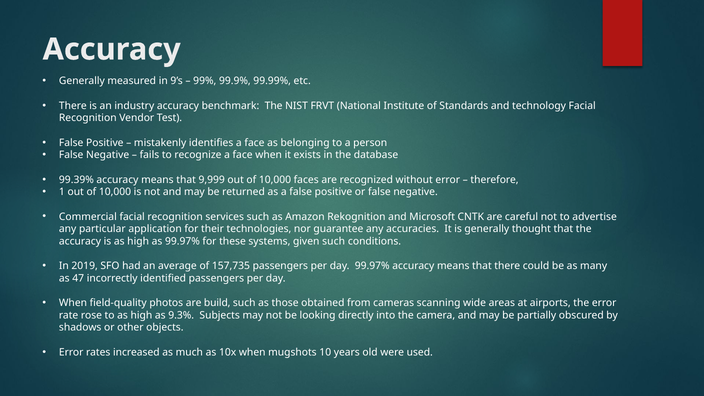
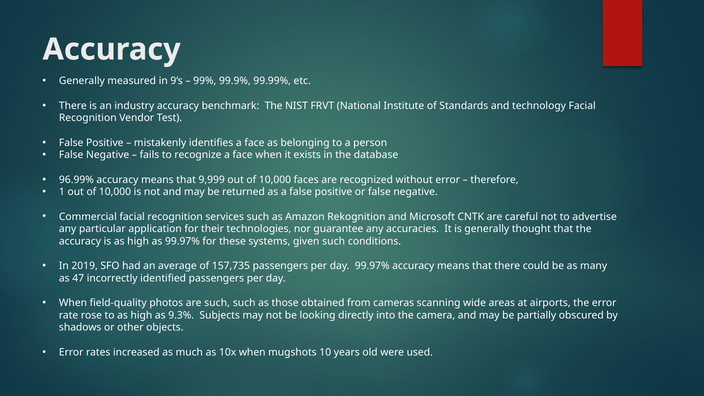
99.39%: 99.39% -> 96.99% (76, 180)
are build: build -> such (217, 303)
